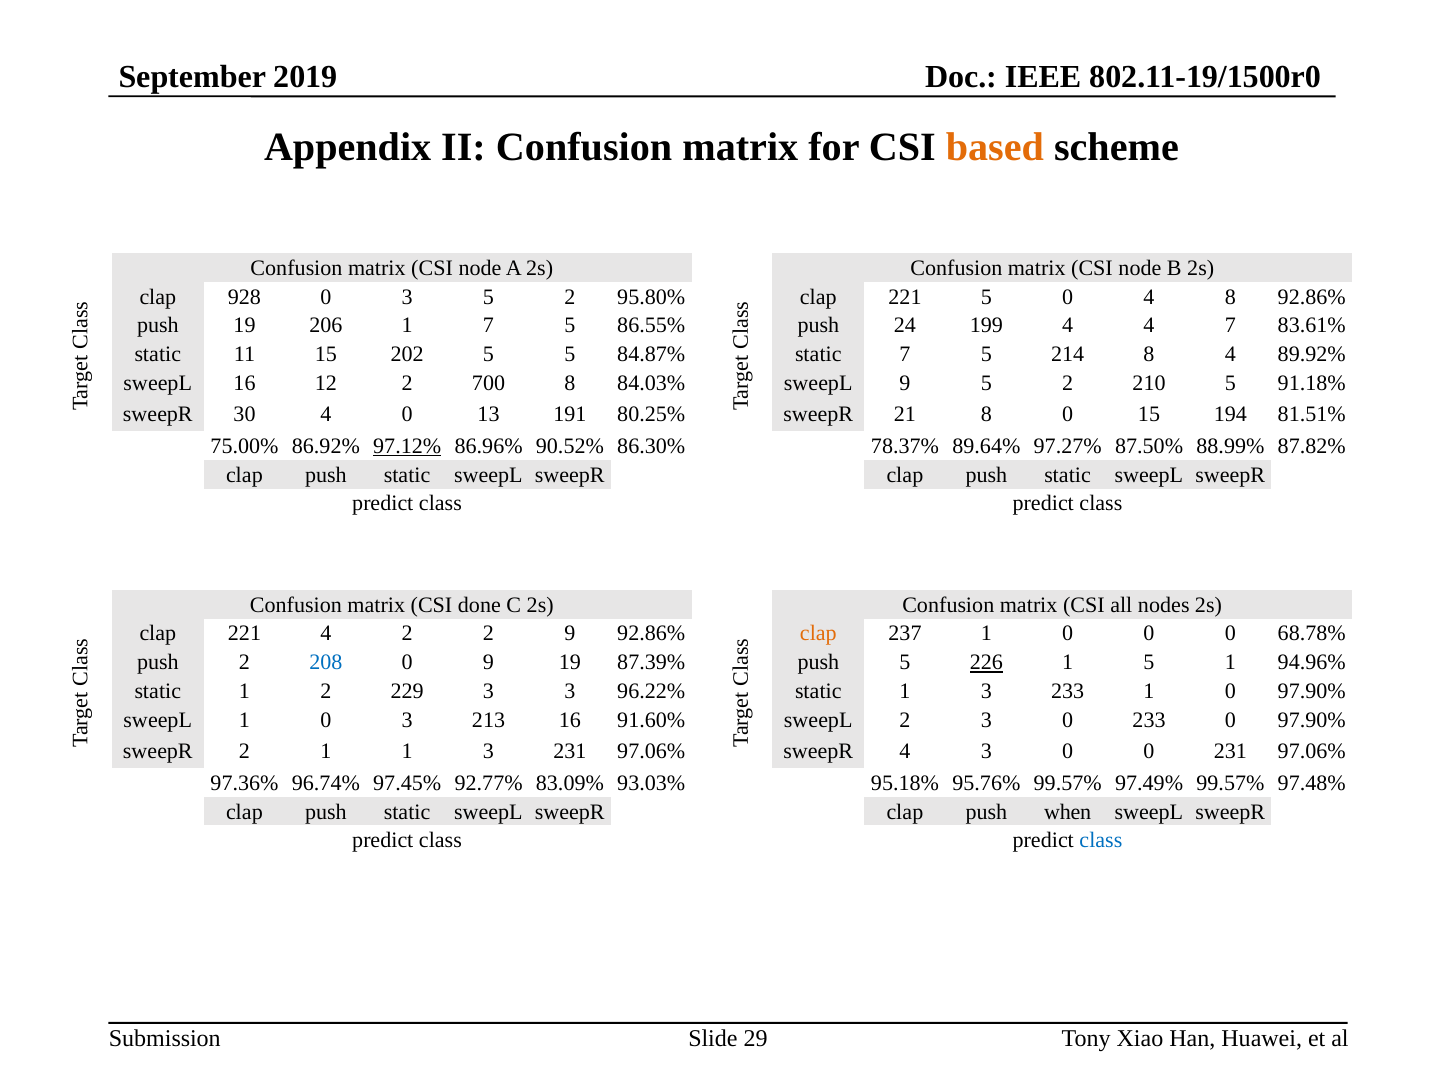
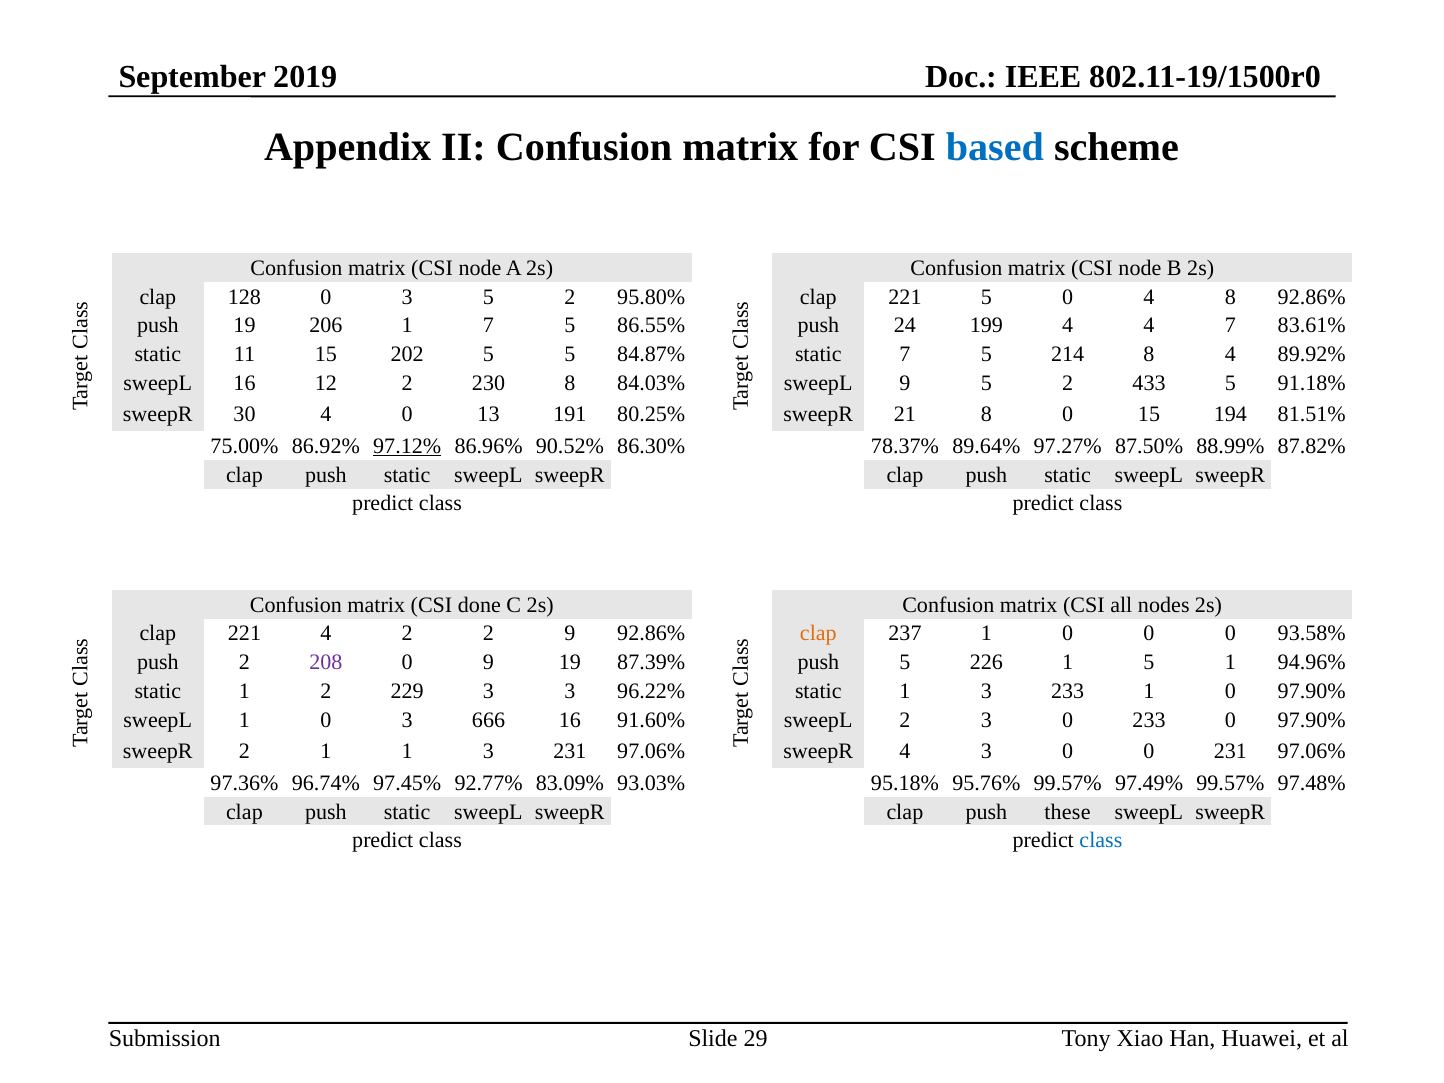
based colour: orange -> blue (995, 147)
928: 928 -> 128 (244, 297)
700: 700 -> 230 (489, 383)
210: 210 -> 433 (1149, 383)
68.78%: 68.78% -> 93.58% (1312, 634)
208 colour: blue -> purple (326, 663)
226 underline: present -> none (986, 663)
213: 213 -> 666 (489, 720)
when: when -> these (1067, 812)
